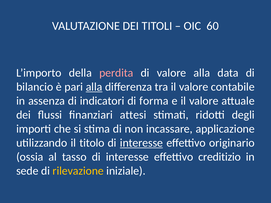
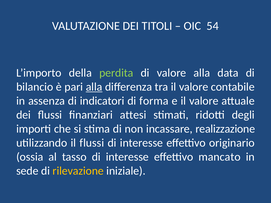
60: 60 -> 54 (213, 26)
perdita colour: pink -> light green (116, 73)
applicazione: applicazione -> realizzazione (225, 129)
il titolo: titolo -> flussi (92, 143)
interesse underline: present -> none (141, 143)
creditizio: creditizio -> mancato (220, 157)
